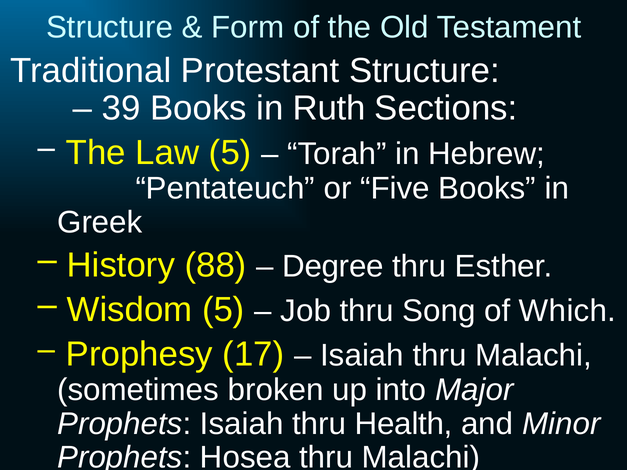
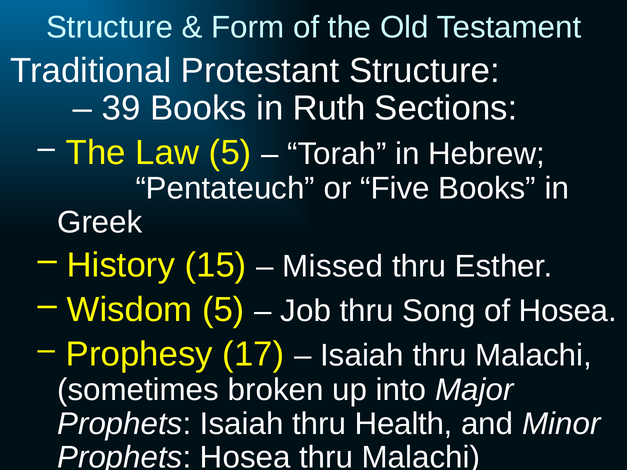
88: 88 -> 15 (216, 265)
Degree: Degree -> Missed (333, 266)
of Which: Which -> Hosea (568, 311)
